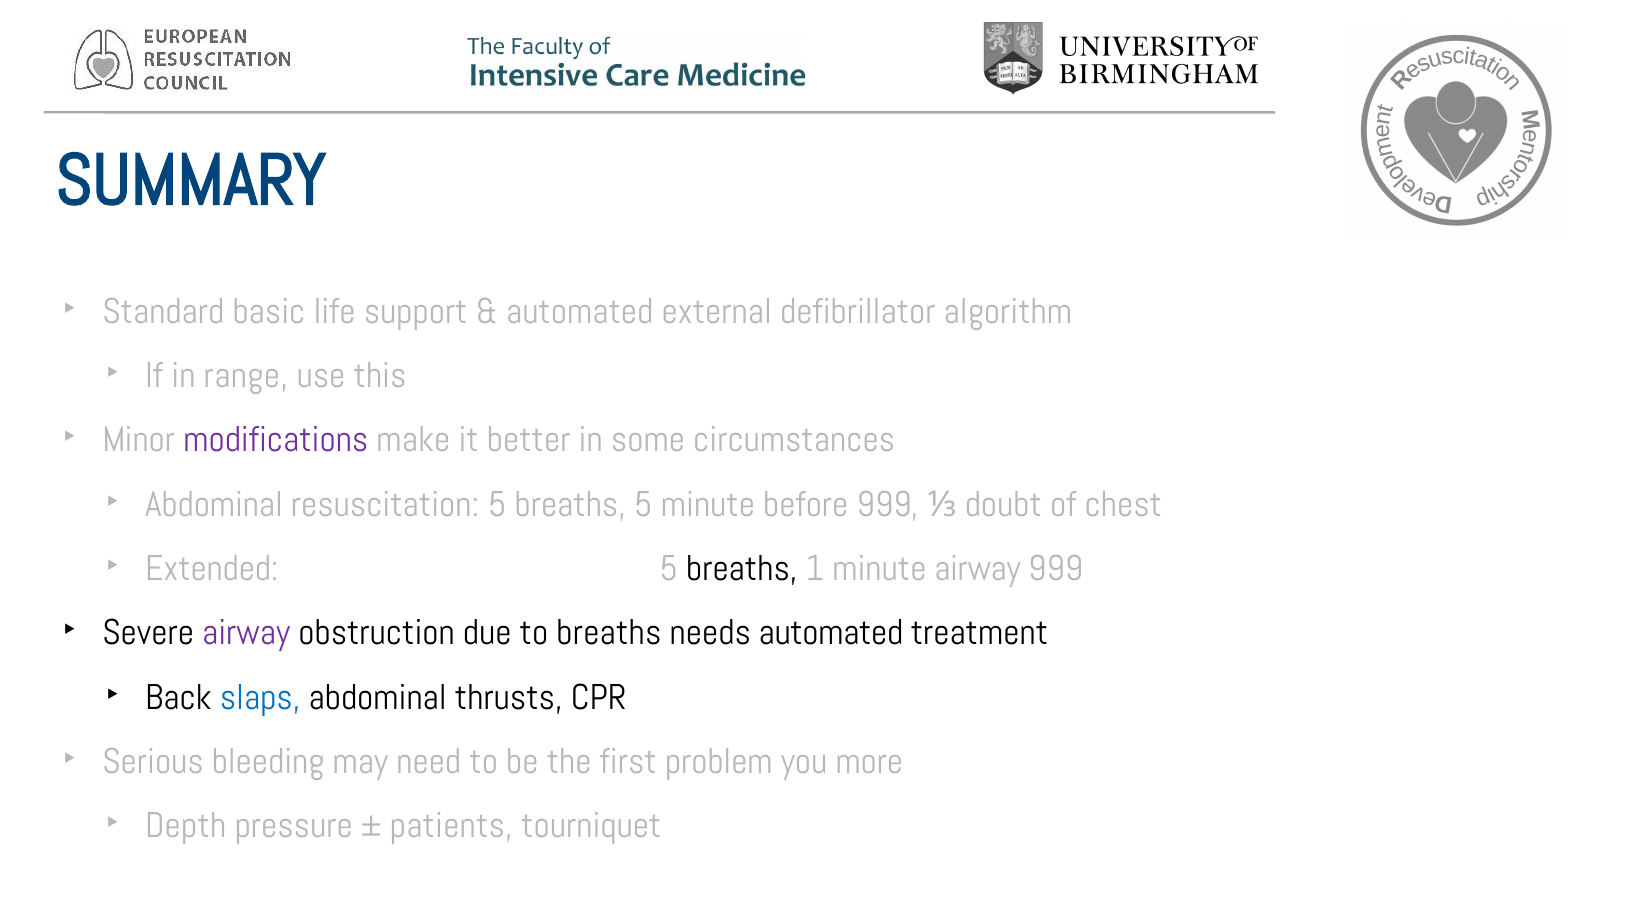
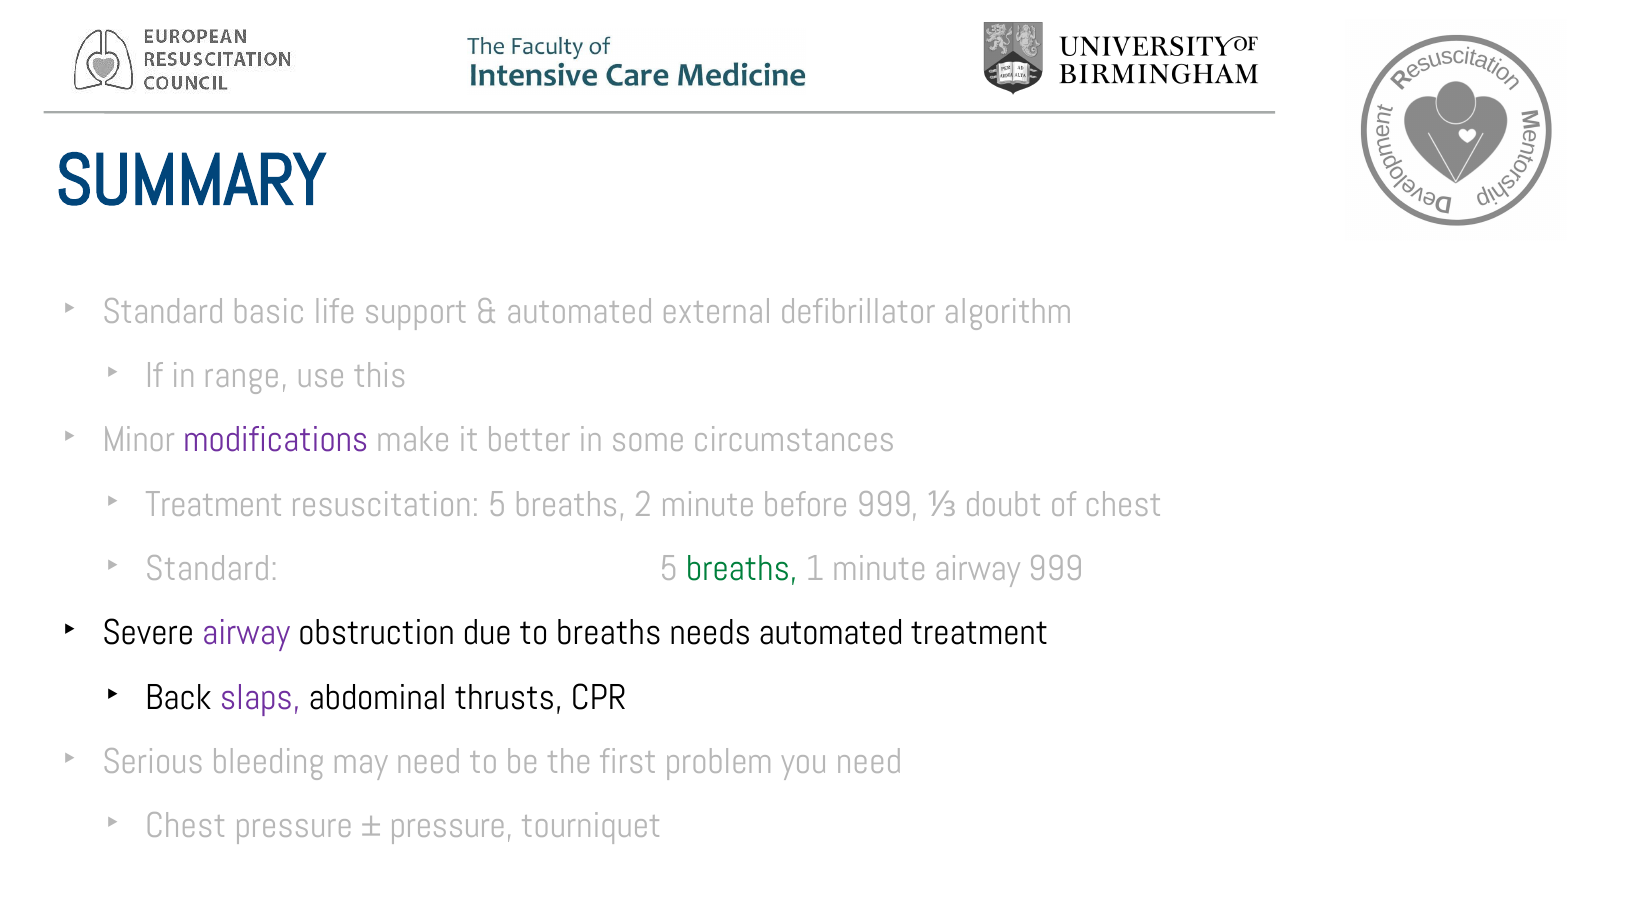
Abdominal: Abdominal -> Treatment (214, 504)
breaths 5: 5 -> 2 (643, 504)
Extended: Extended -> Standard (212, 568)
breaths colour: black -> green (742, 568)
slaps colour: blue -> purple (260, 697)
you more: more -> need (869, 761)
Depth: Depth -> Chest (186, 826)
patients: patients -> pressure (452, 826)
